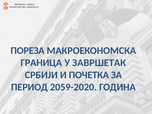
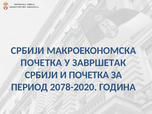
ПОРЕЗА: ПОРЕЗА -> СРБИЈИ (28, 51)
ГРАНИЦА: ГРАНИЦА -> ПОЧЕТКА (41, 63)
2059-2020: 2059-2020 -> 2078-2020 (73, 87)
